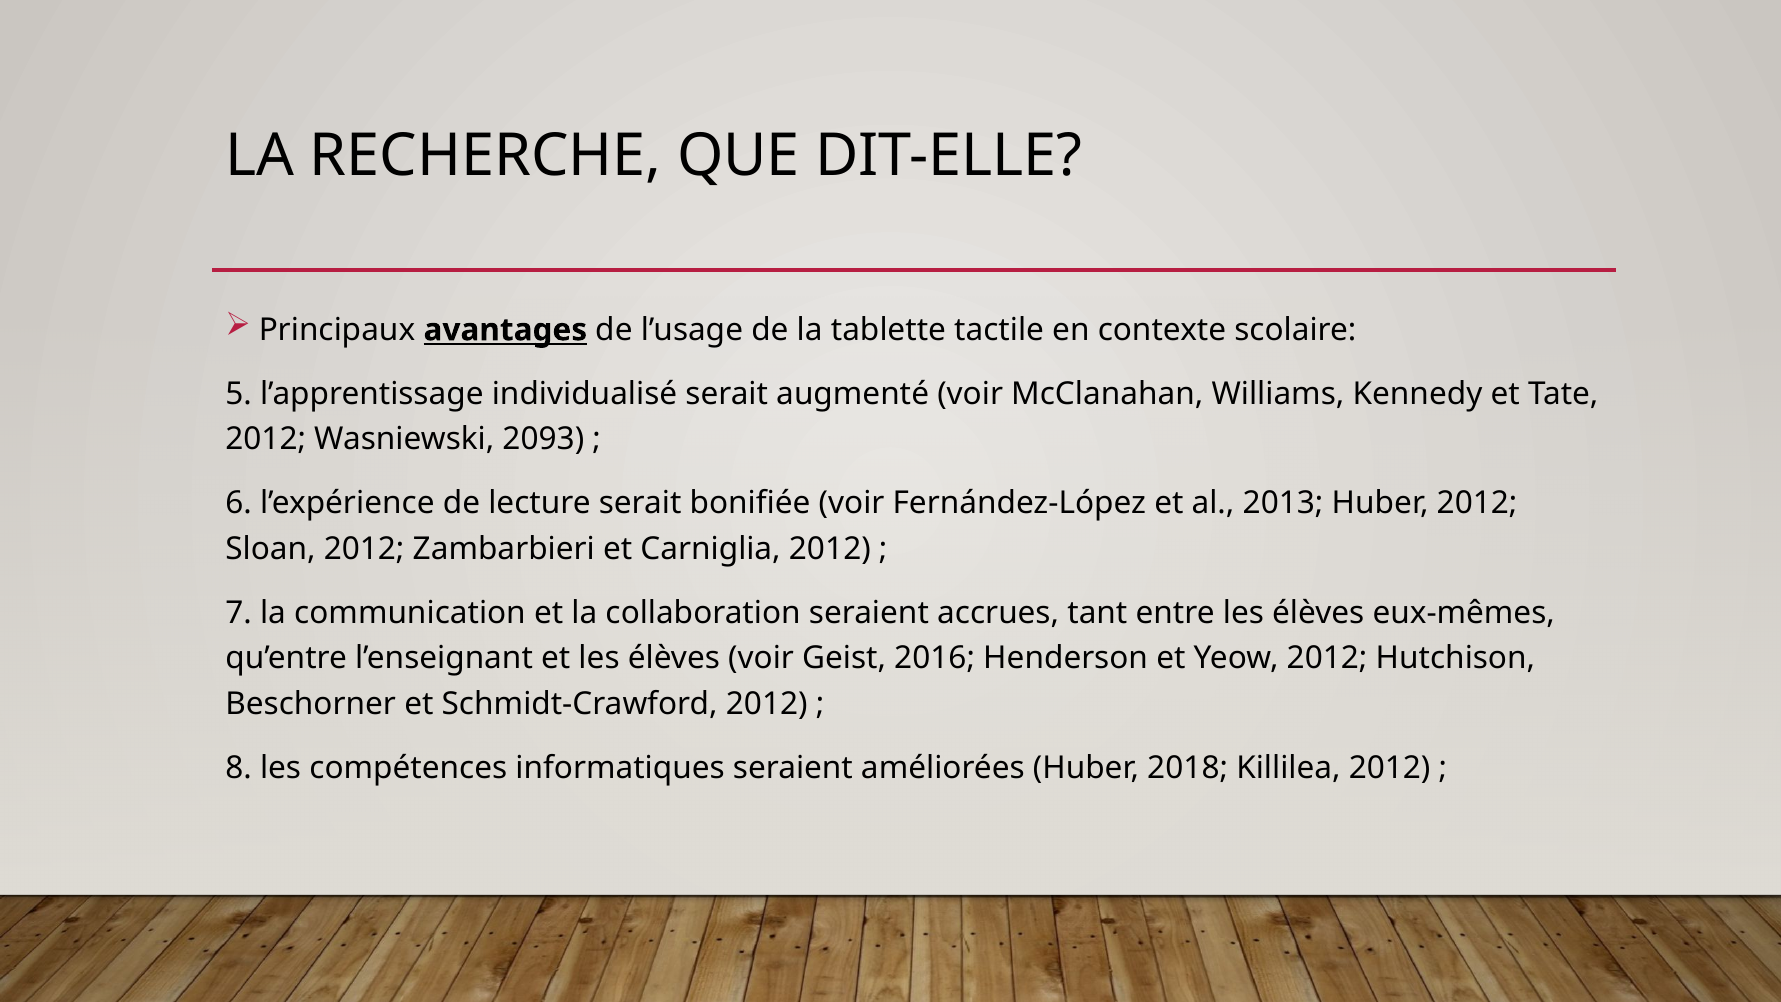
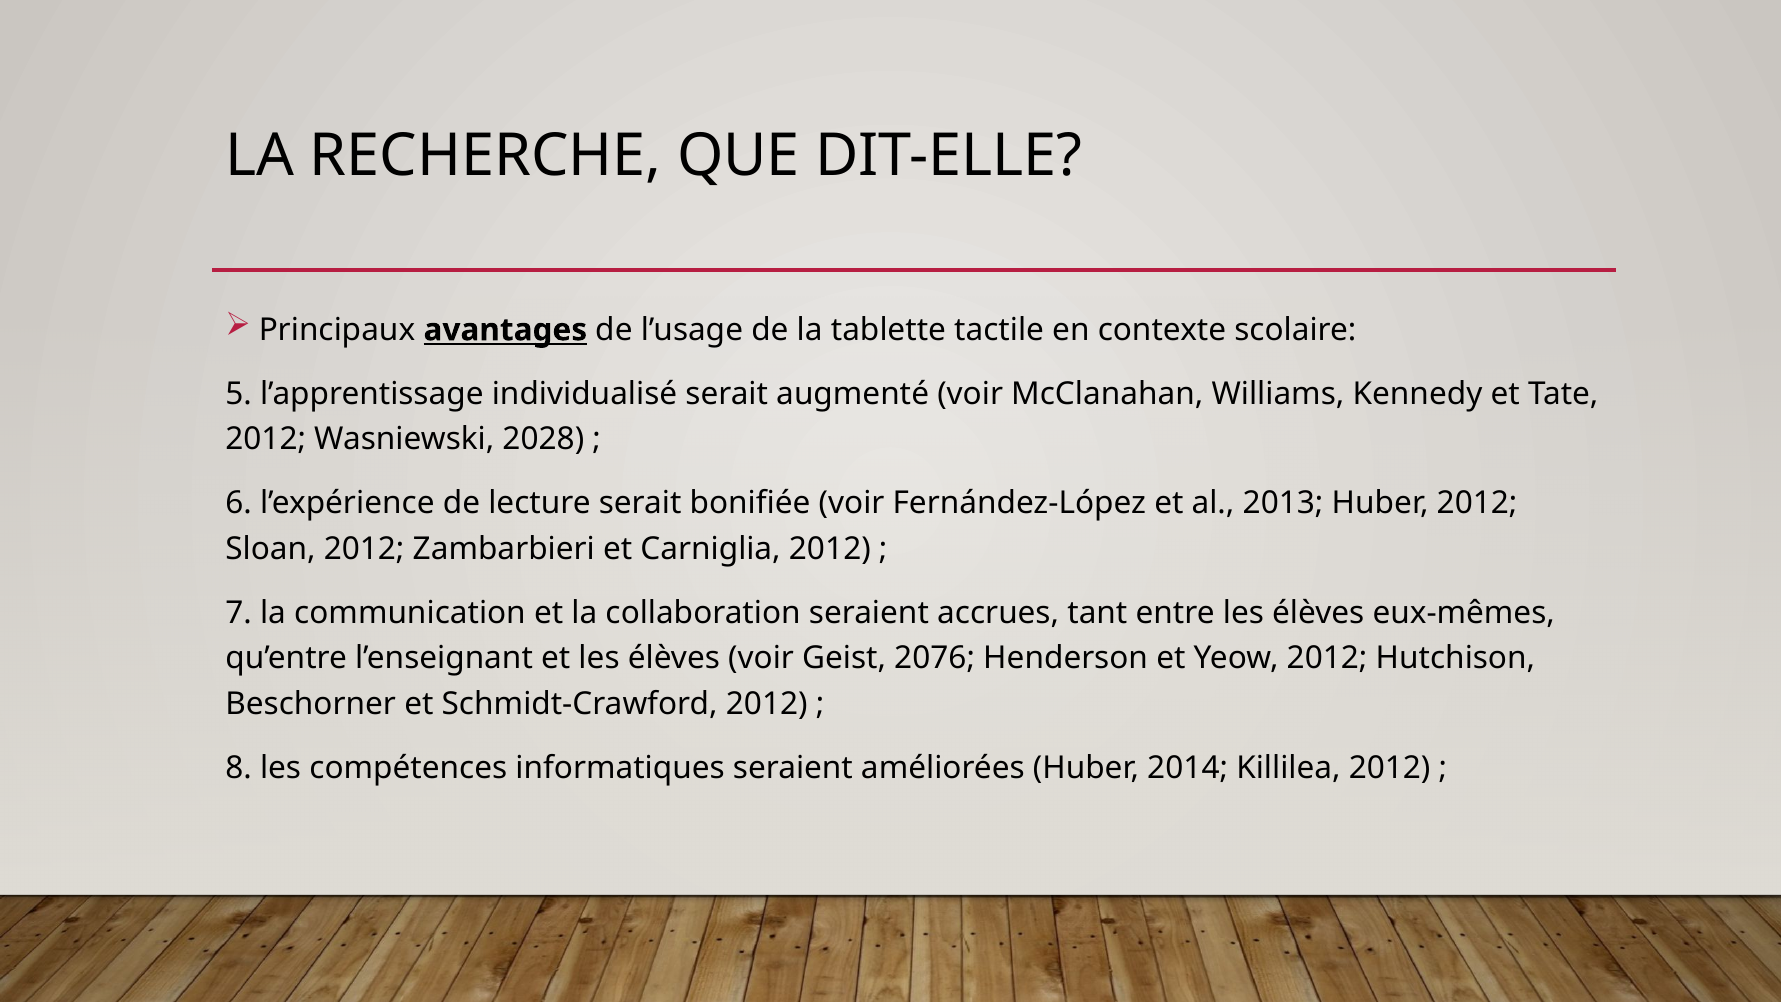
2093: 2093 -> 2028 (543, 439)
2016: 2016 -> 2076 (935, 658)
2018: 2018 -> 2014 (1188, 768)
